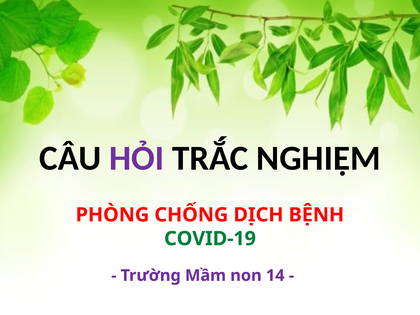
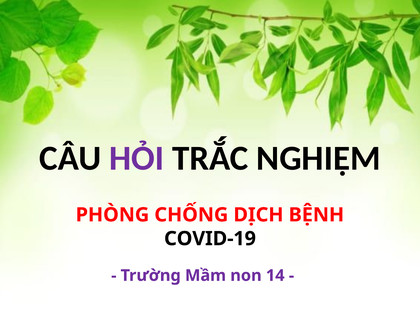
COVID-19 colour: green -> black (210, 239)
